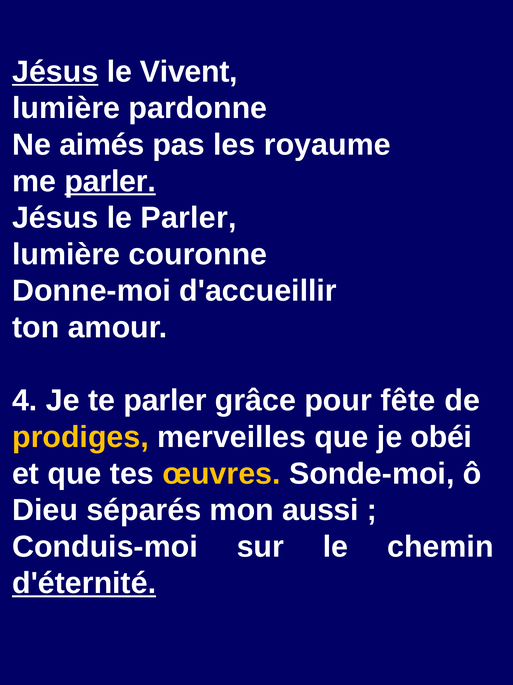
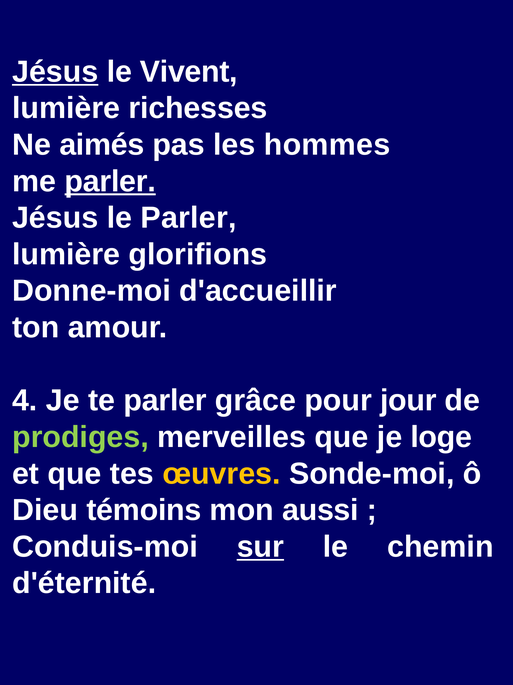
pardonne: pardonne -> richesses (198, 108)
royaume: royaume -> hommes (327, 145)
couronne: couronne -> glorifions (198, 254)
fête: fête -> jour (408, 400)
prodiges colour: yellow -> light green (80, 436)
obéi: obéi -> loge (441, 436)
séparés: séparés -> témoins (144, 509)
sur underline: none -> present (260, 546)
d'éternité underline: present -> none (84, 582)
